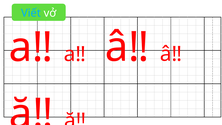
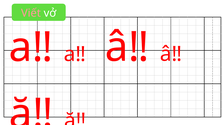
Viết colour: light blue -> pink (31, 13)
